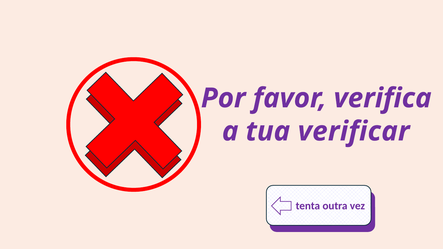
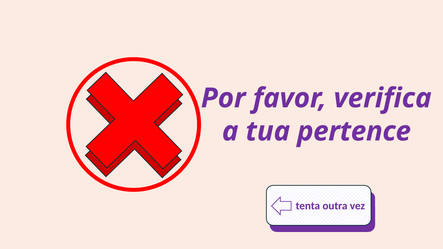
verificar: verificar -> pertence (354, 131)
